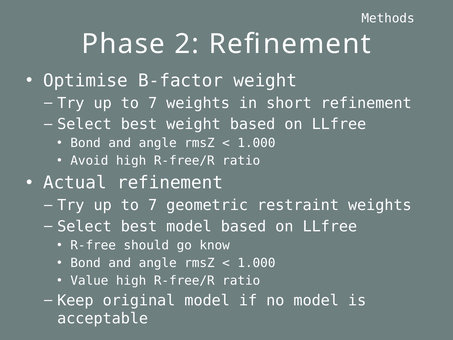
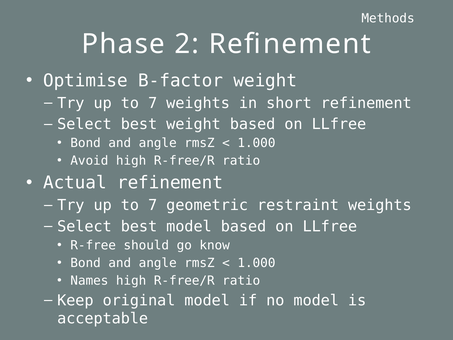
Value: Value -> Names (89, 280)
